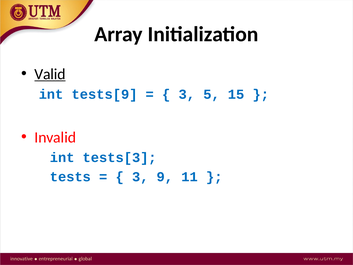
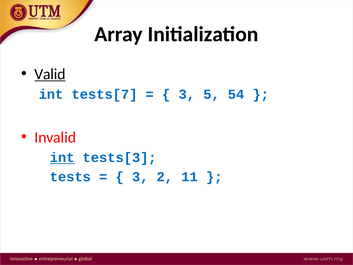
tests[9: tests[9 -> tests[7 (105, 94)
15: 15 -> 54 (236, 94)
int underline: none -> present (62, 158)
9: 9 -> 2 (165, 177)
